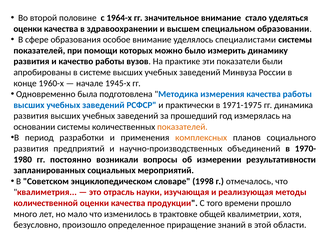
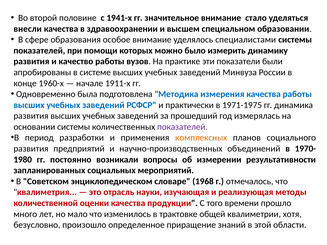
1964-х: 1964-х -> 1941-х (119, 18)
оценки: оценки -> внесли (28, 29)
1945-х: 1945-х -> 1911-х (118, 83)
показателей colour: orange -> purple (182, 127)
1998: 1998 -> 1968 (203, 182)
